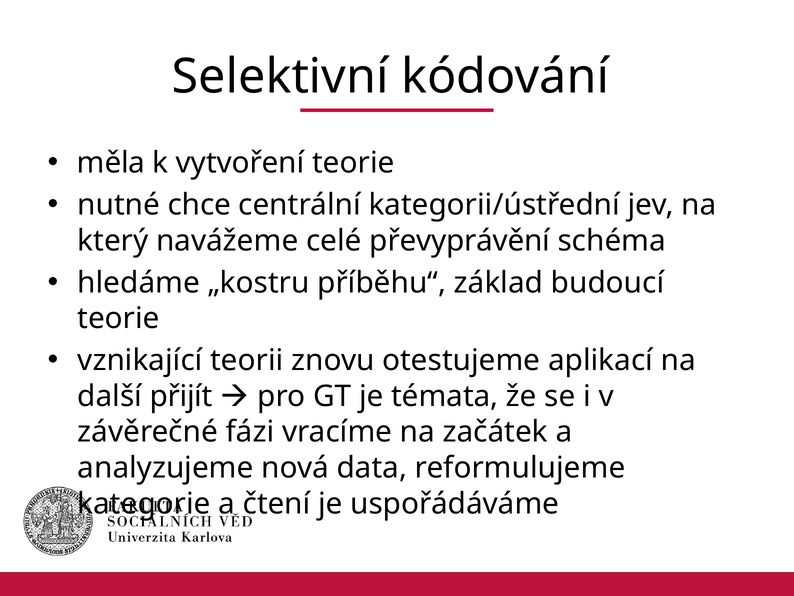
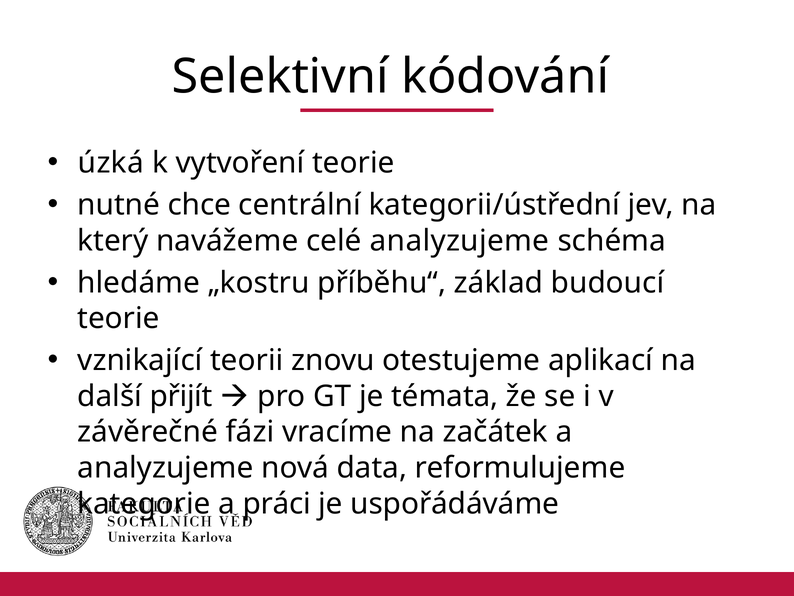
měla: měla -> úzká (111, 163)
celé převyprávění: převyprávění -> analyzujeme (460, 241)
čtení: čtení -> práci (277, 503)
